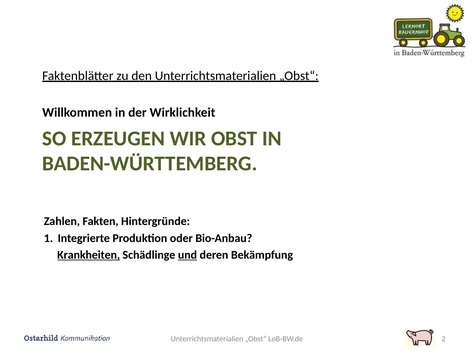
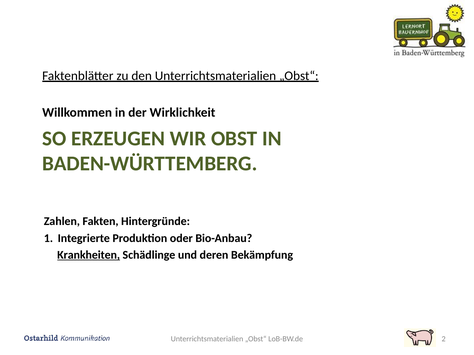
und underline: present -> none (187, 255)
